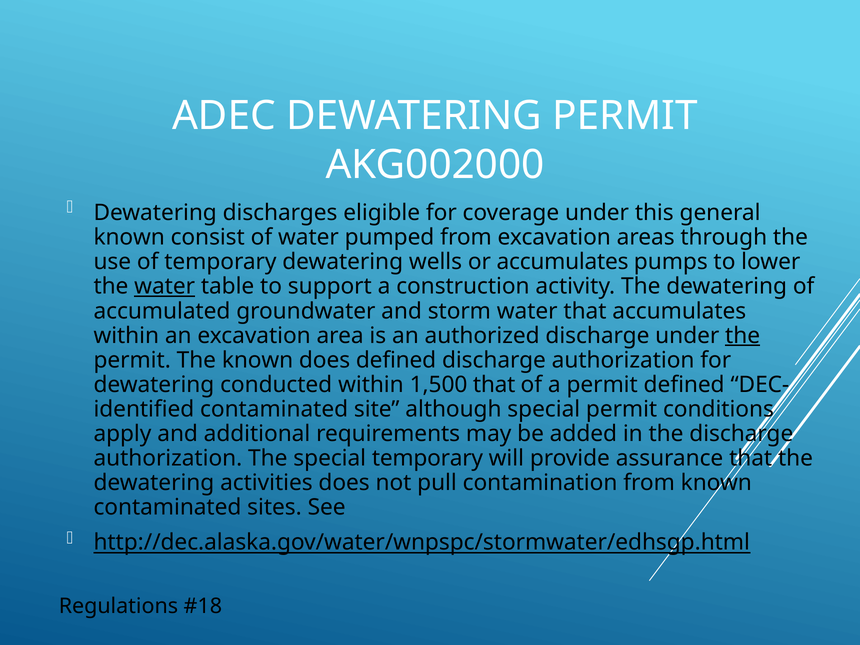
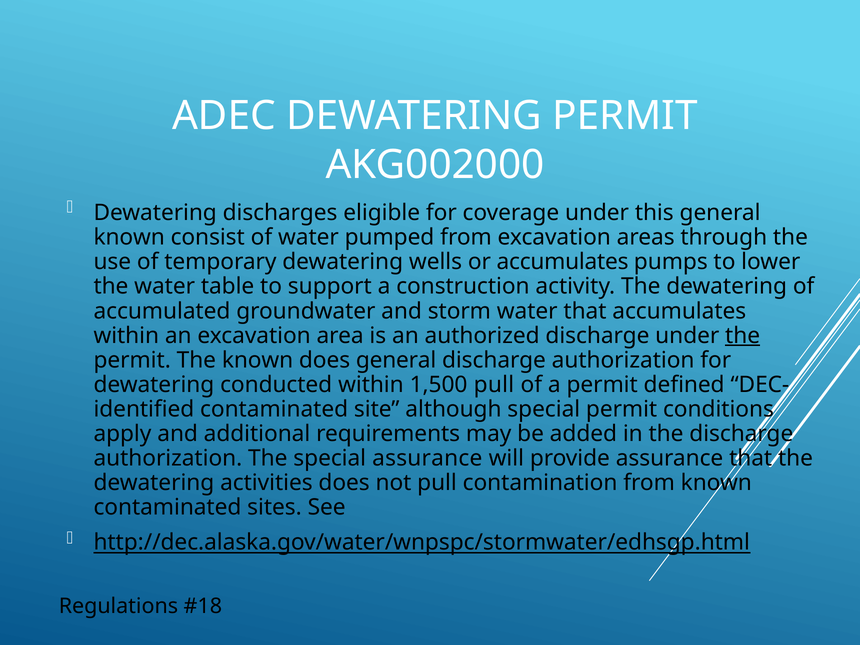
water underline: present -> none (165, 287)
does defined: defined -> general (396, 360)
1,500 that: that -> pull (494, 385)
special temporary: temporary -> assurance (427, 458)
